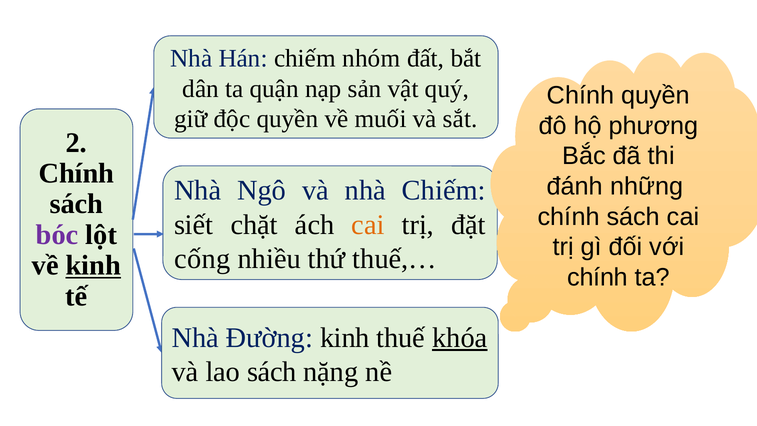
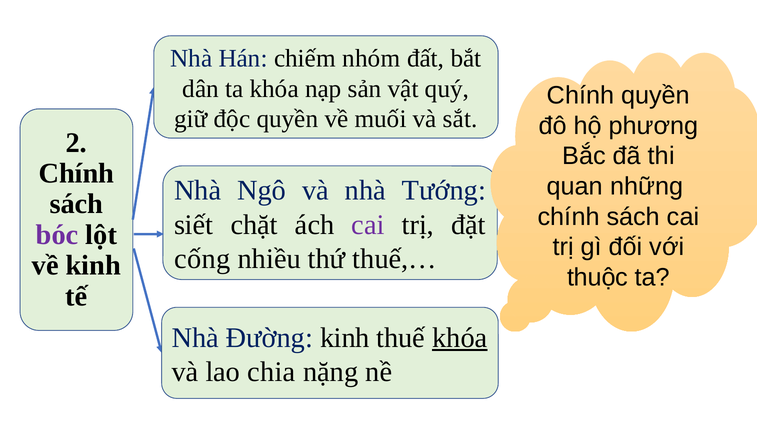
ta quận: quận -> khóa (274, 89)
đánh: đánh -> quan (575, 186)
nhà Chiếm: Chiếm -> Tướng (444, 191)
cai colour: orange -> purple (368, 225)
kinh underline: present -> none (93, 265)
chính: chính -> thuộc (598, 277)
lao sách: sách -> chia (272, 372)
